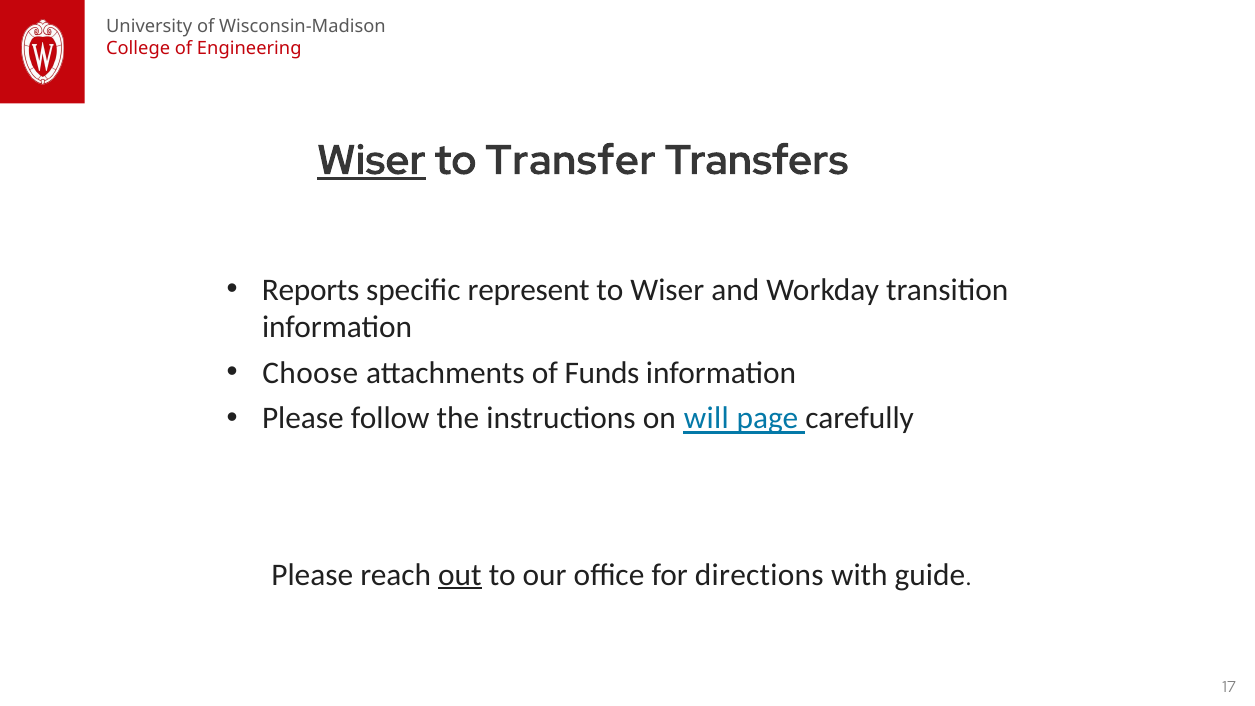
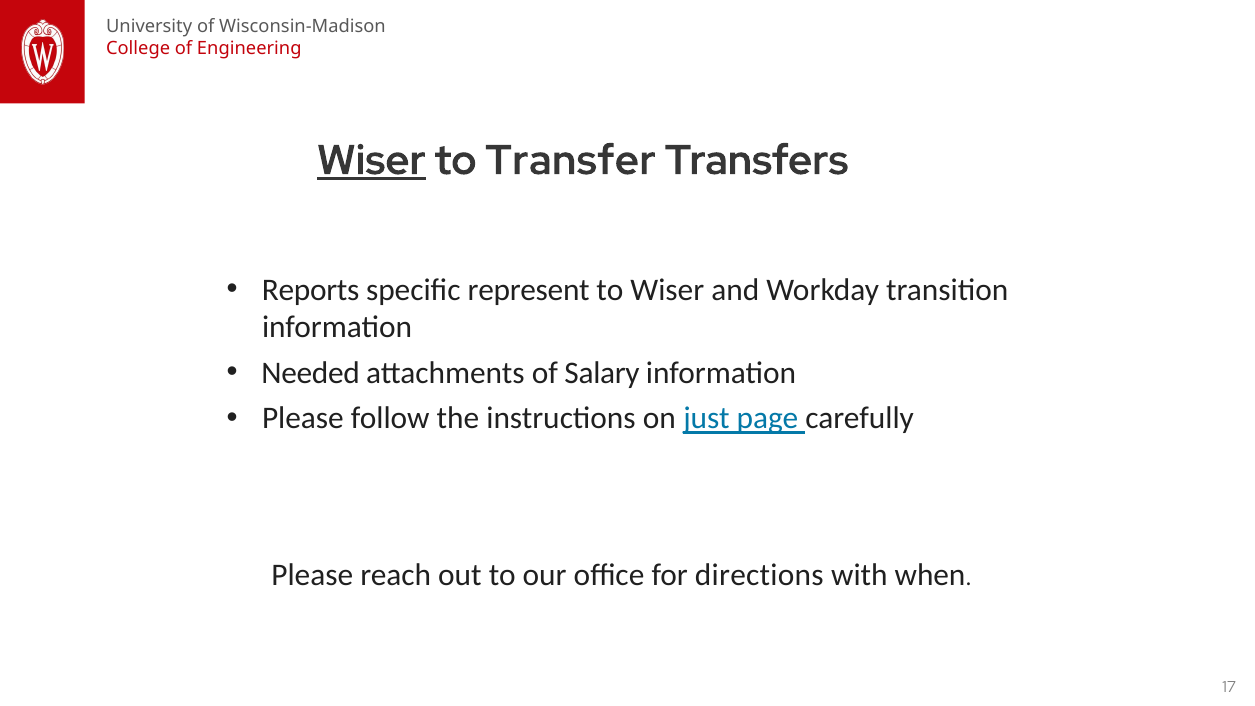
Choose: Choose -> Needed (311, 373)
Funds: Funds -> Salary (602, 373)
will: will -> just (706, 419)
out underline: present -> none (460, 575)
guide: guide -> when (930, 575)
